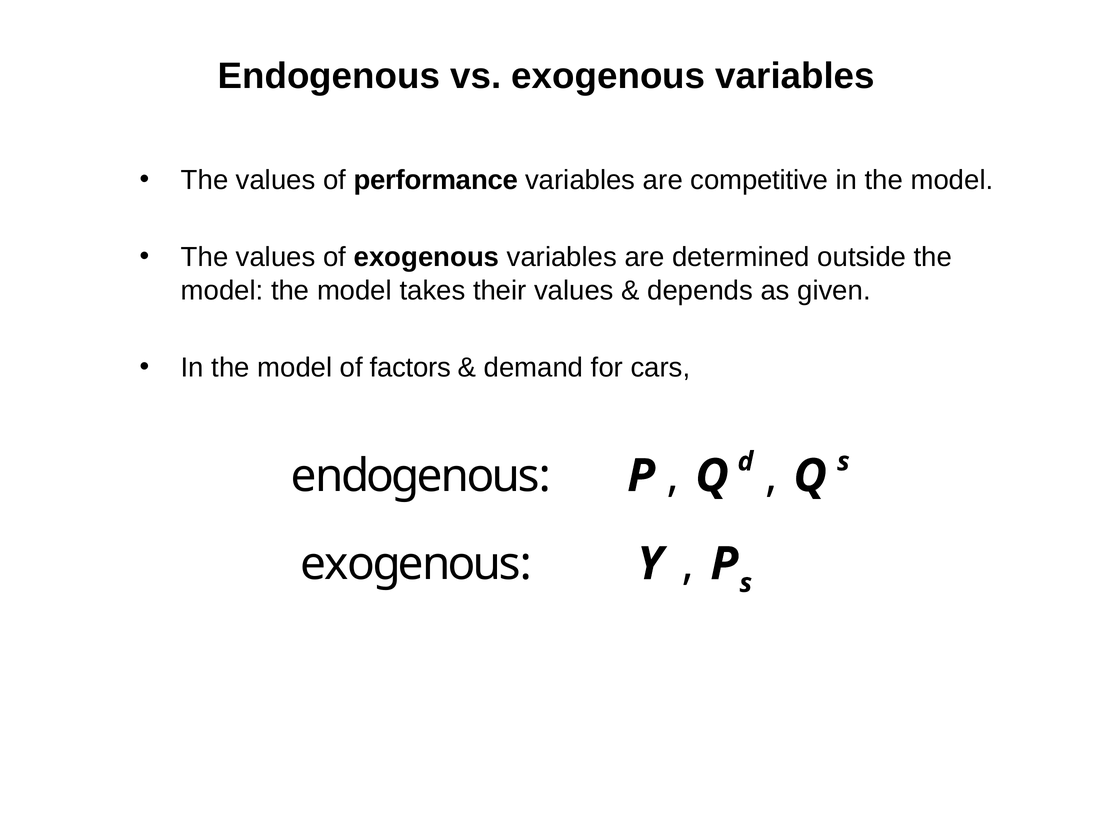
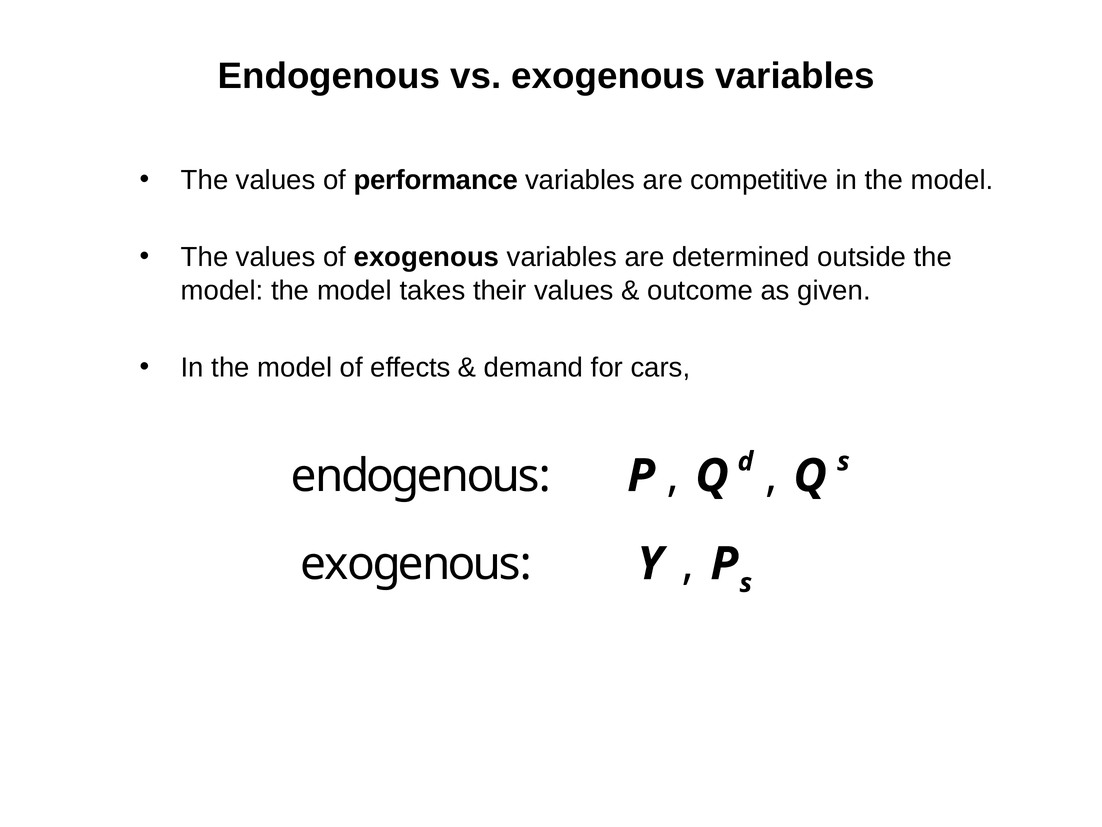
depends: depends -> outcome (700, 290)
factors: factors -> effects (410, 367)
